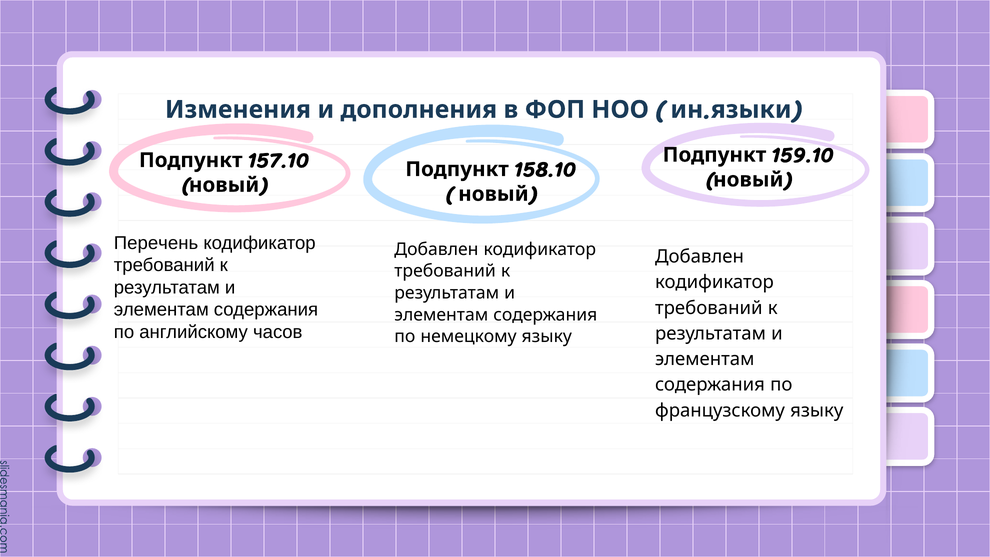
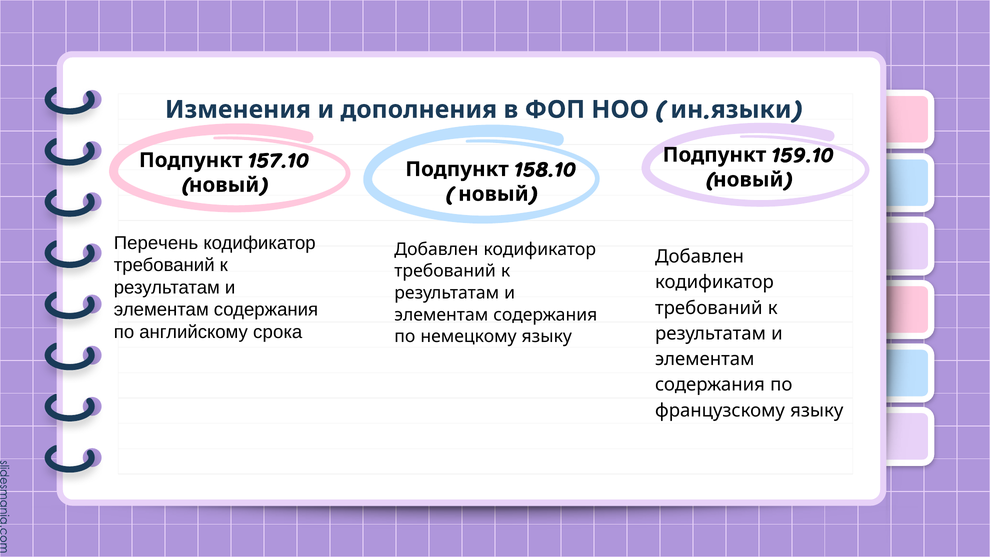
часов: часов -> срока (278, 332)
